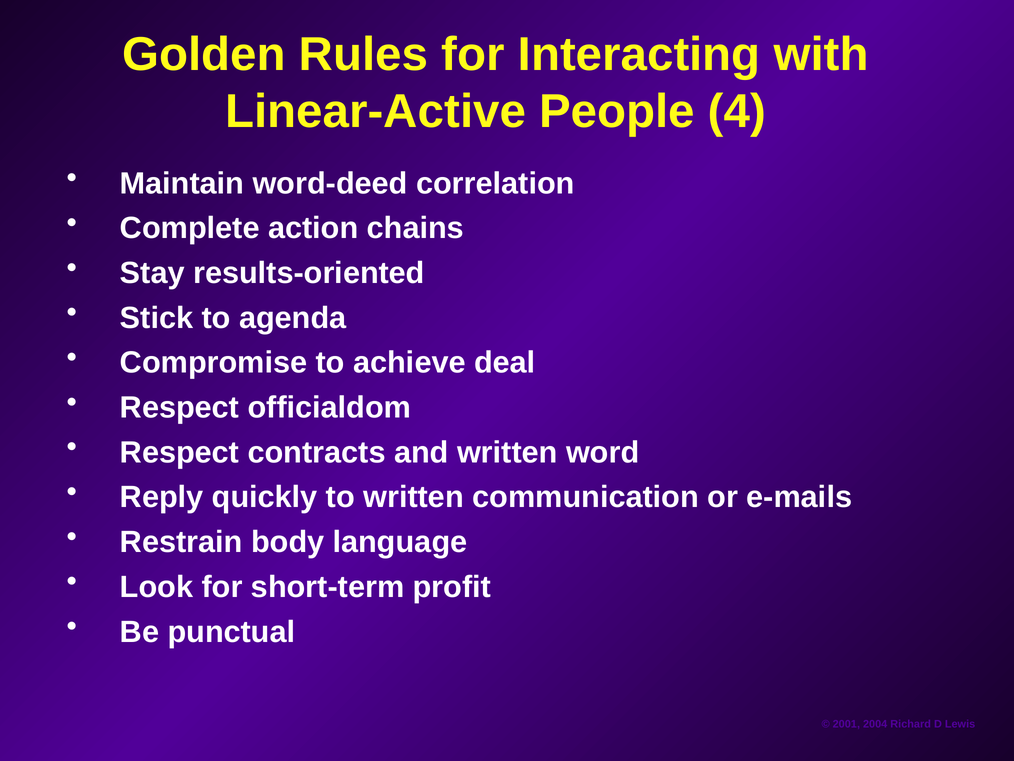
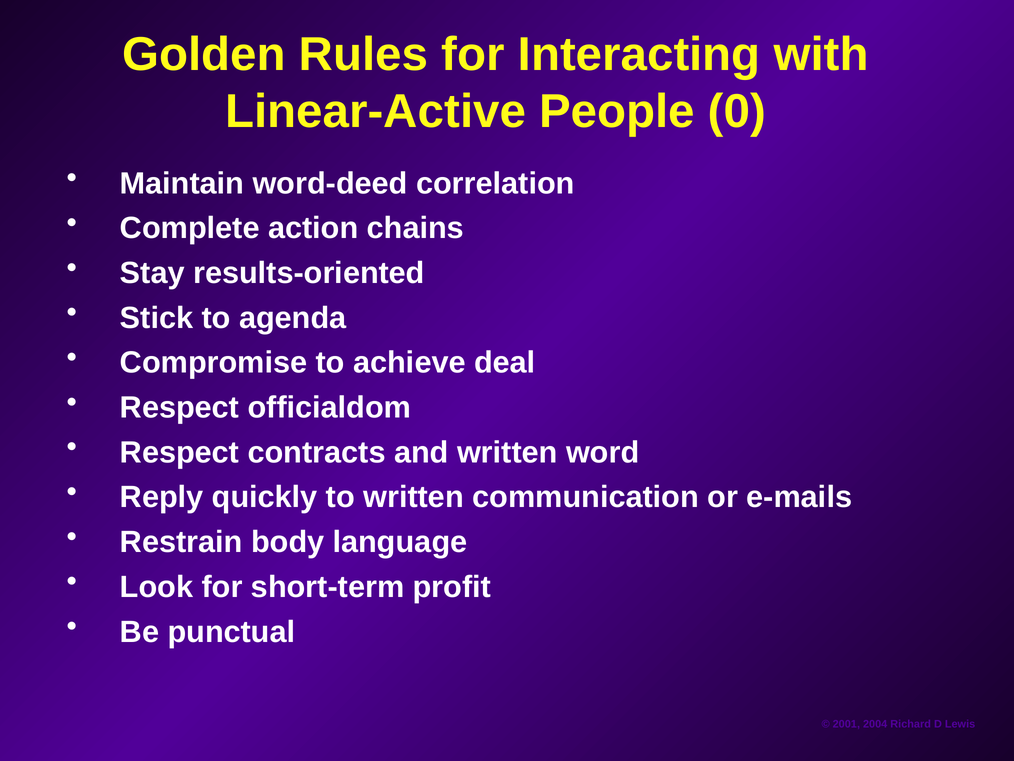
4: 4 -> 0 (737, 112)
